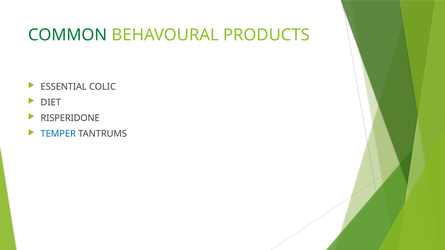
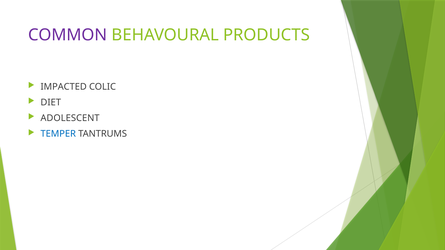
COMMON colour: green -> purple (68, 35)
ESSENTIAL: ESSENTIAL -> IMPACTED (64, 87)
RISPERIDONE: RISPERIDONE -> ADOLESCENT (70, 118)
